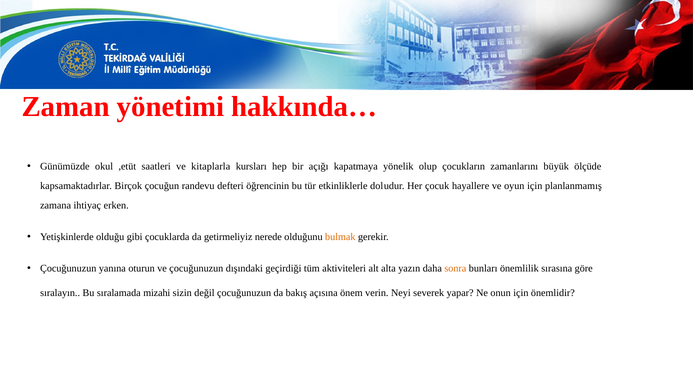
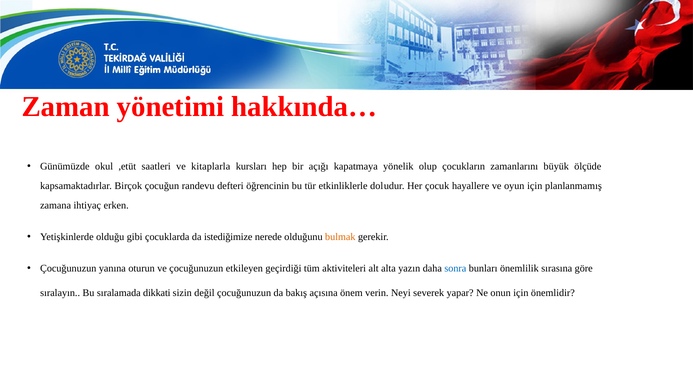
getirmeliyiz: getirmeliyiz -> istediğimize (228, 237)
dışındaki: dışındaki -> etkileyen (244, 268)
sonra colour: orange -> blue (455, 268)
mizahi: mizahi -> dikkati (157, 293)
